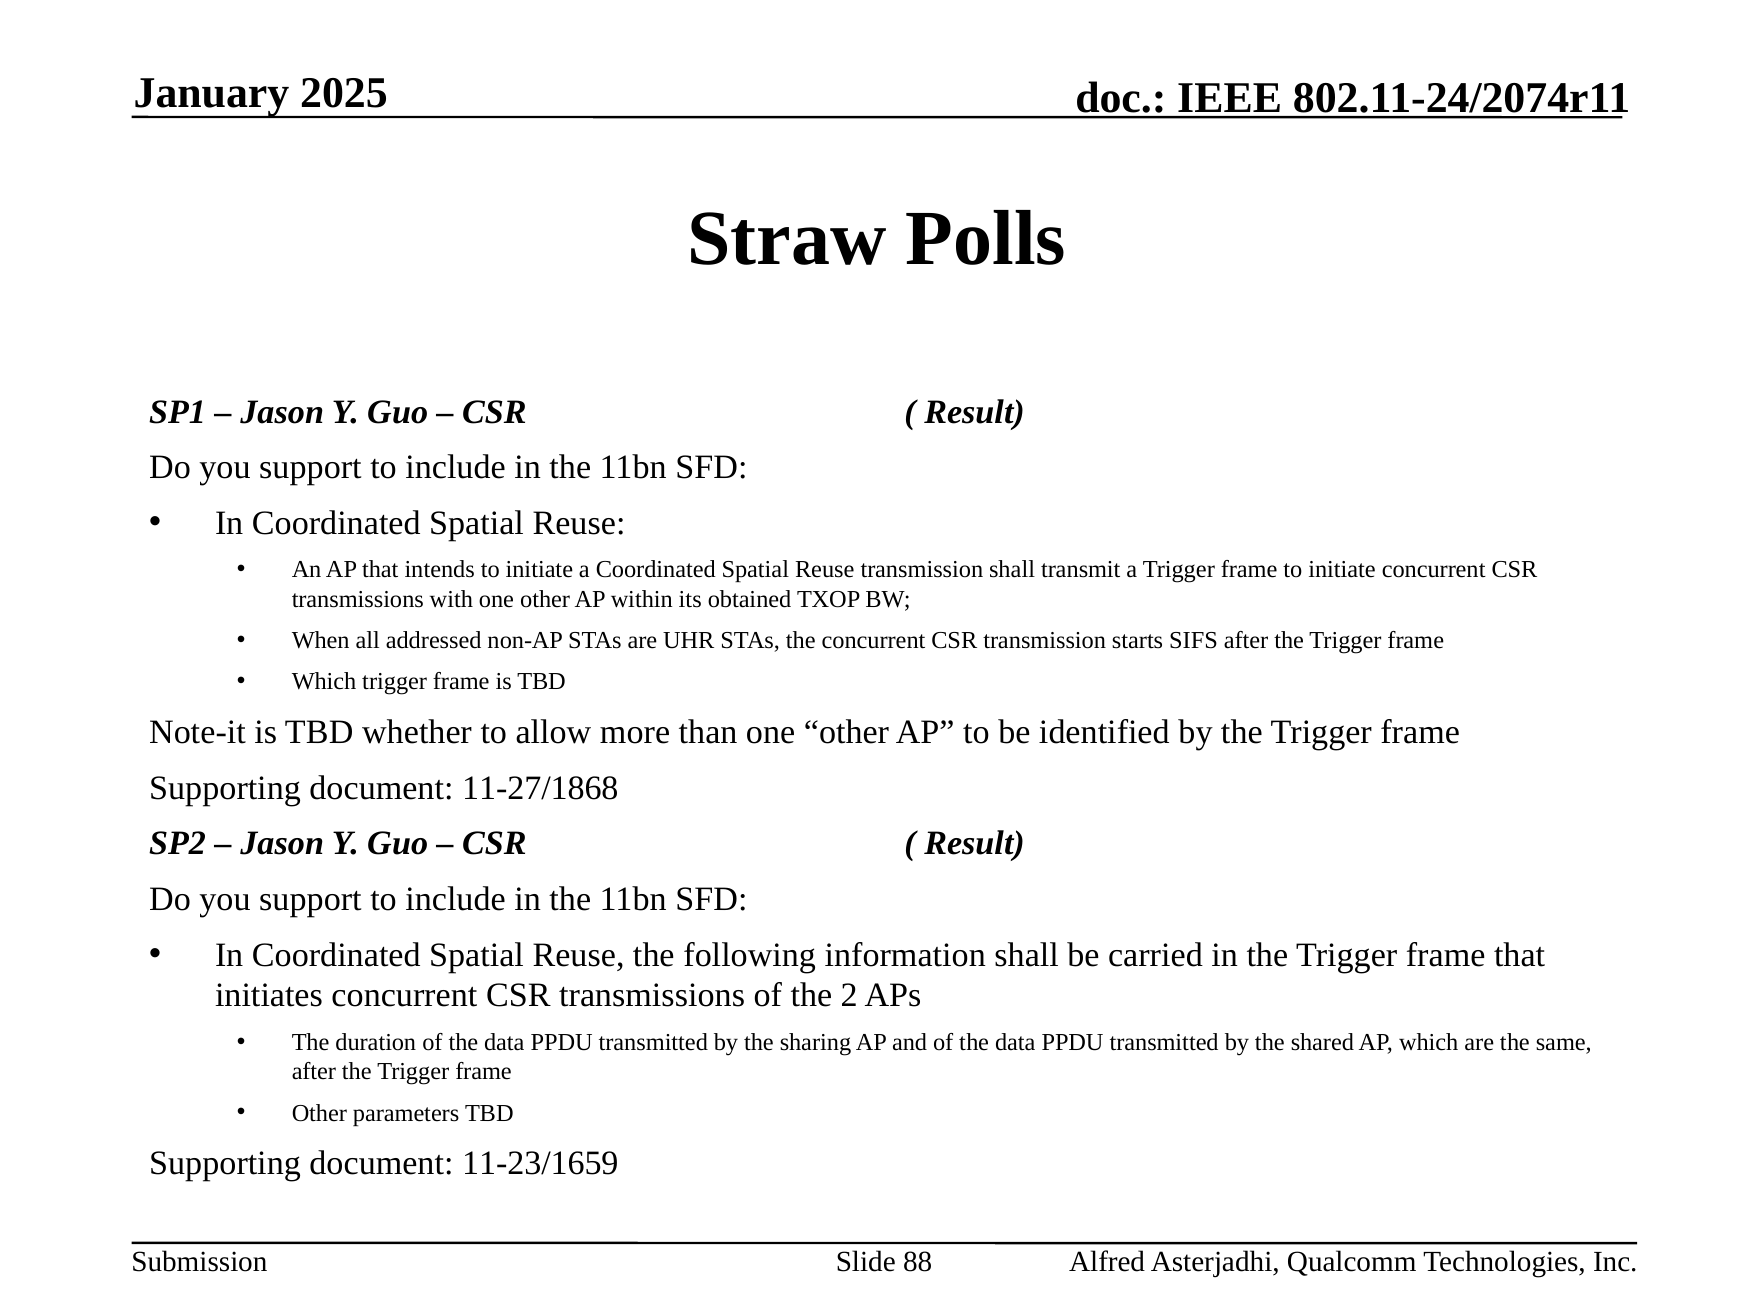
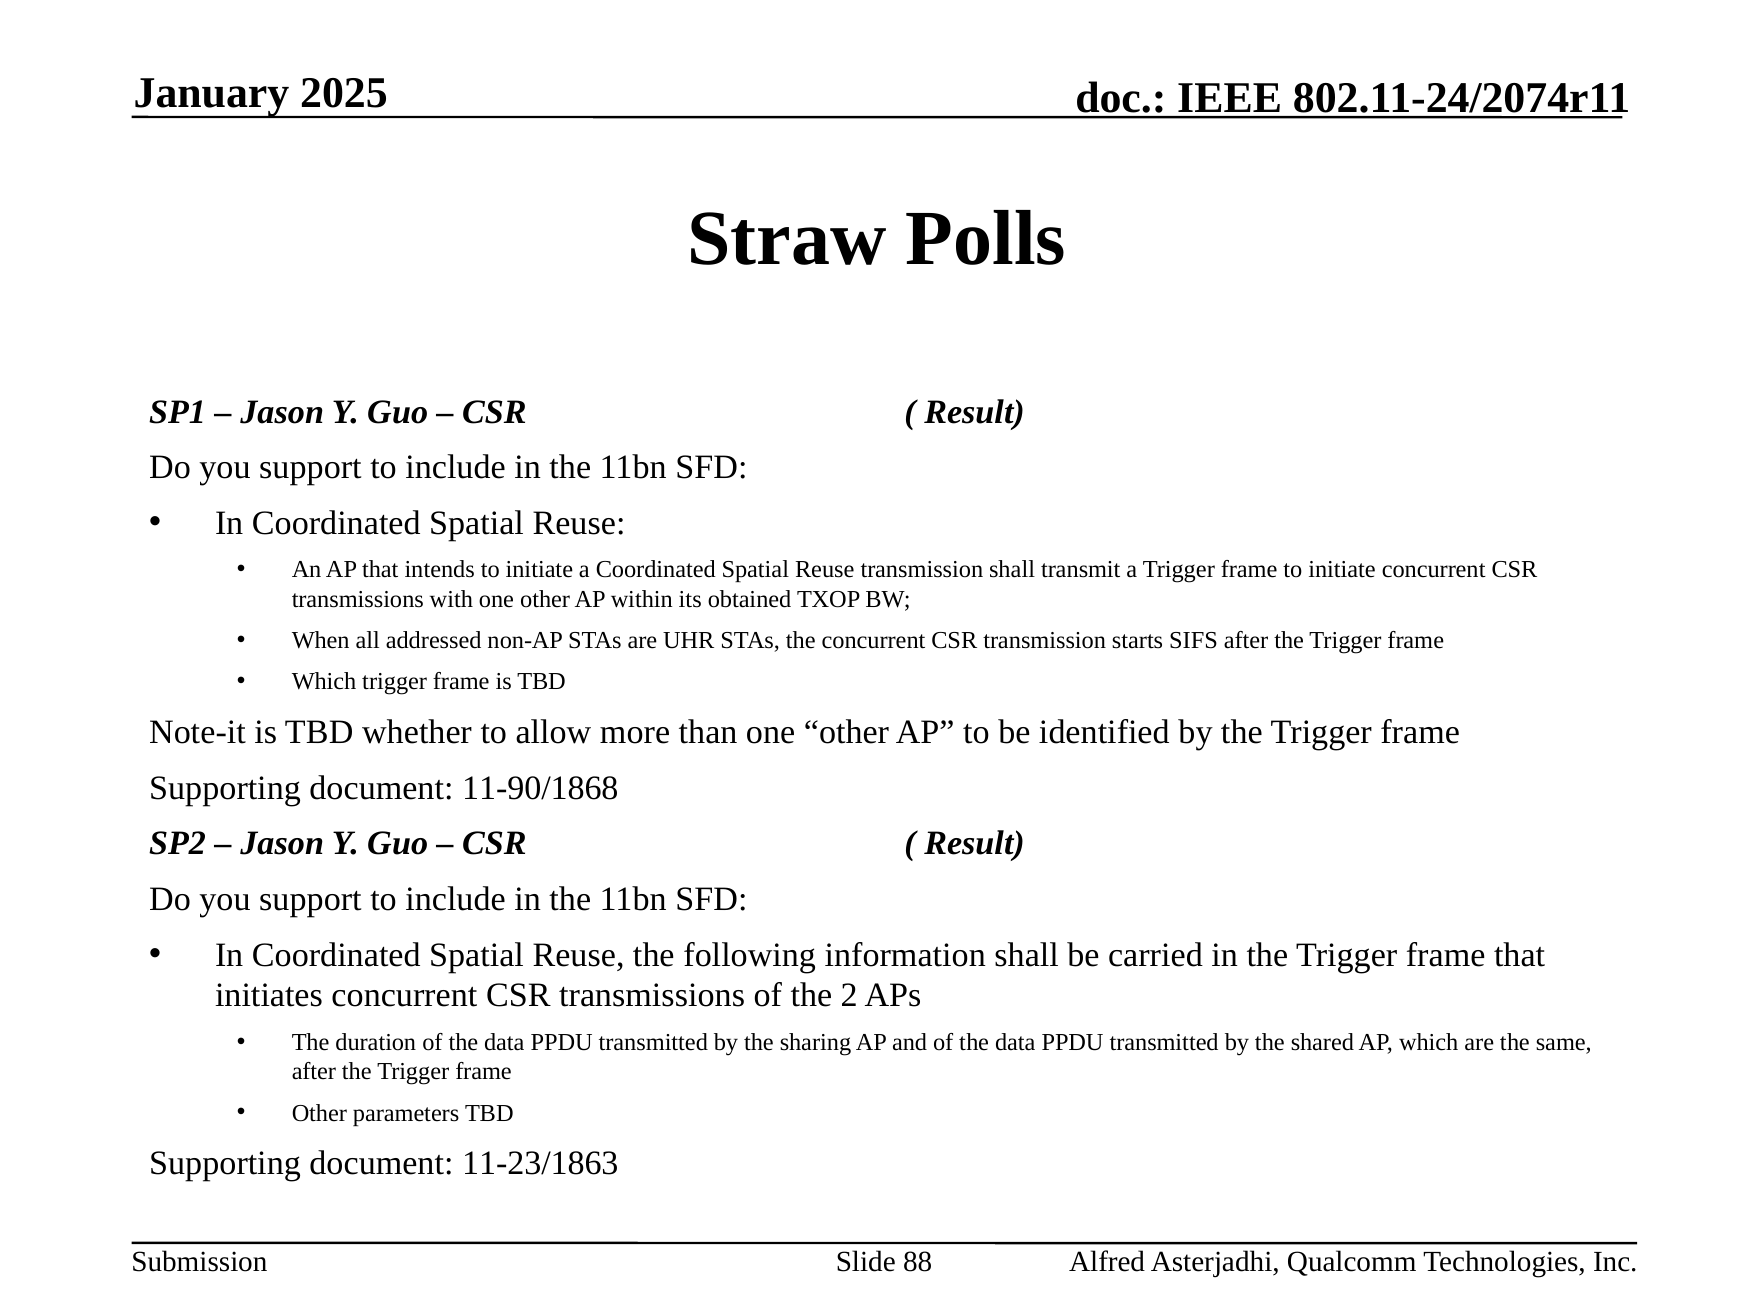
11-27/1868: 11-27/1868 -> 11-90/1868 (540, 788)
11-23/1659: 11-23/1659 -> 11-23/1863 (540, 1163)
